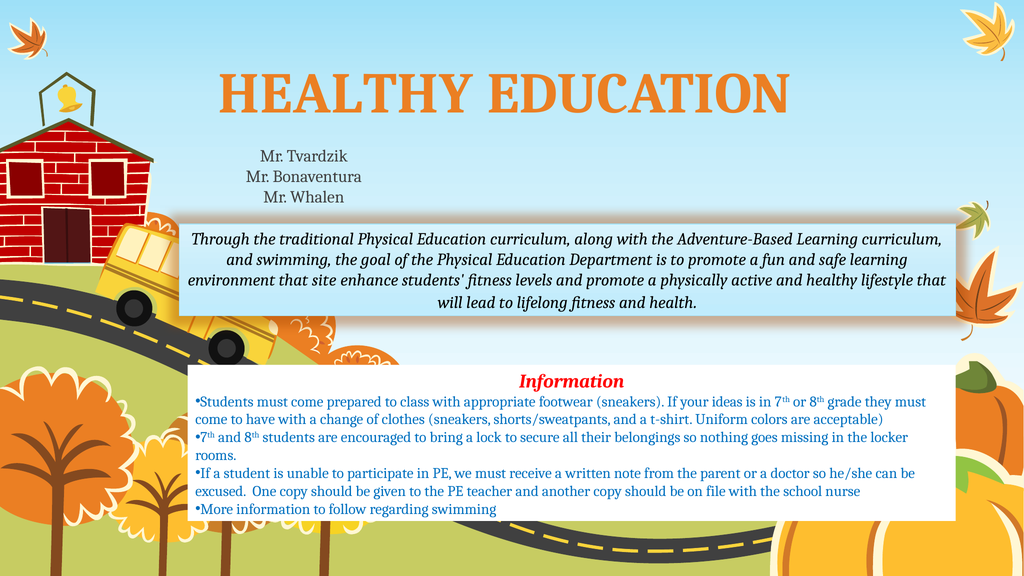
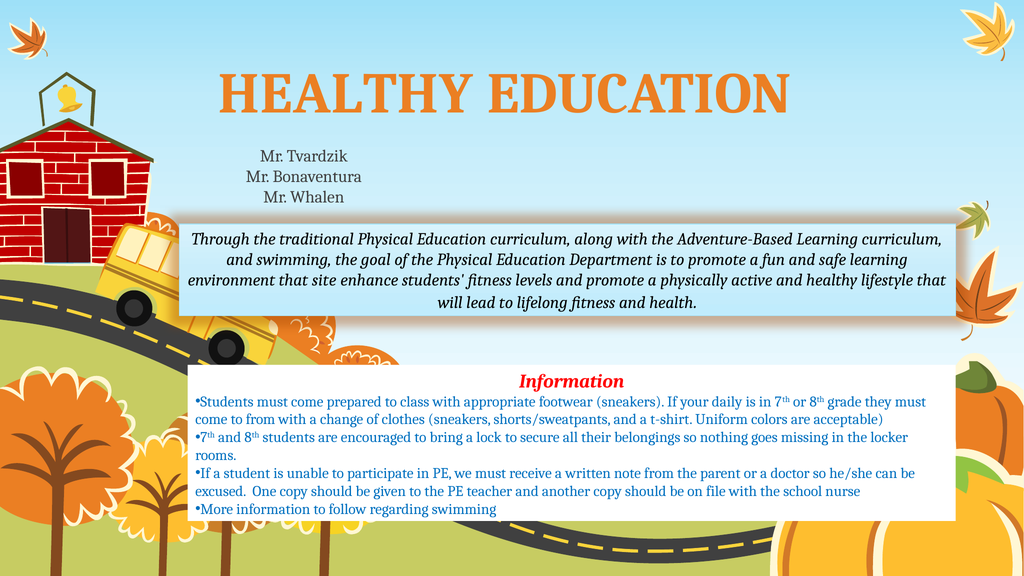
ideas: ideas -> daily (727, 402)
to have: have -> from (261, 420)
